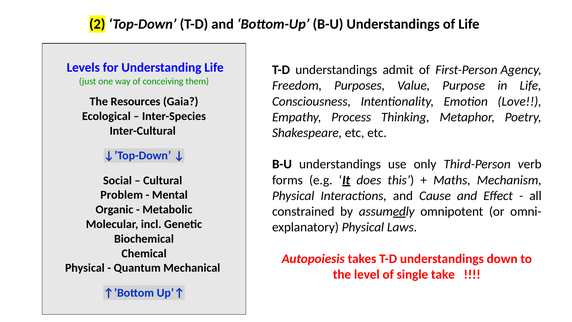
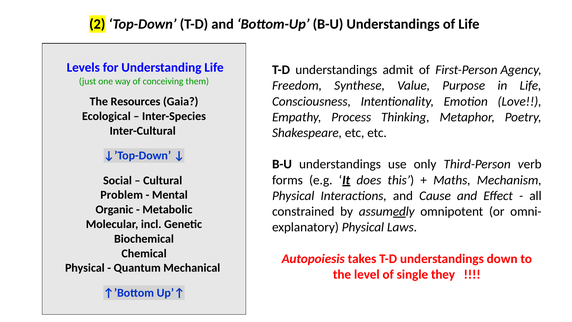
Purposes: Purposes -> Synthese (360, 86)
take: take -> they (443, 274)
